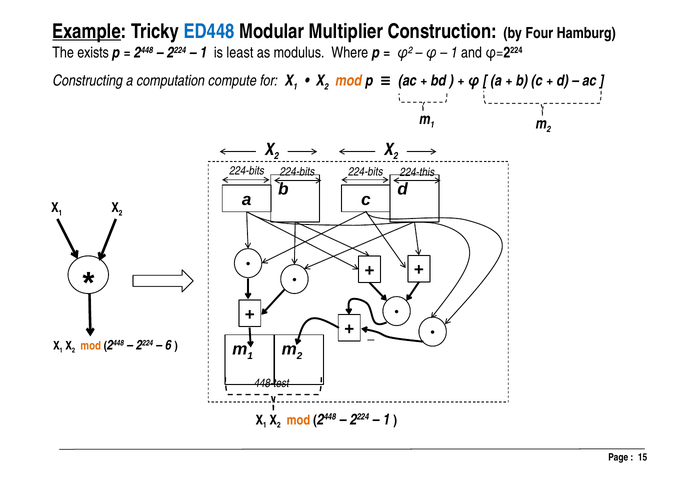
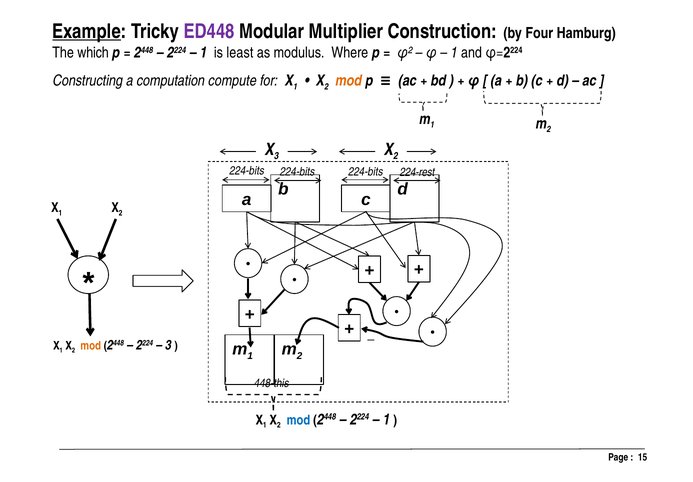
ED448 colour: blue -> purple (209, 32)
exists: exists -> which (93, 53)
2: 2 -> 3 (276, 156)
224-this: 224-this -> 224-rest (417, 172)
6: 6 -> 3 (168, 345)
448-test: 448-test -> 448-this (272, 383)
mod colour: orange -> blue (298, 420)
